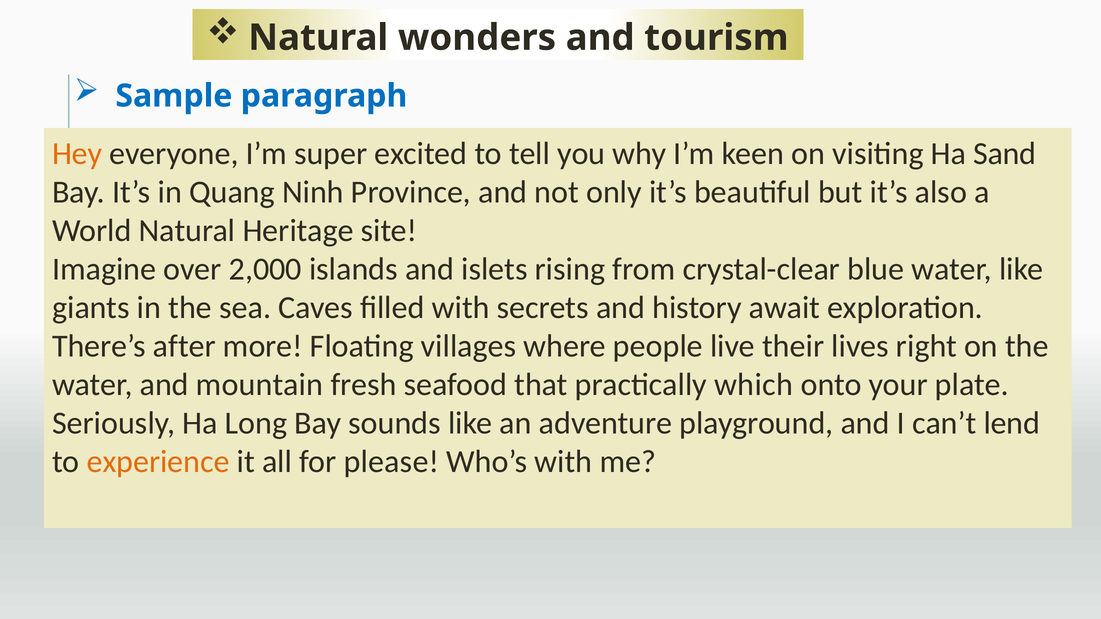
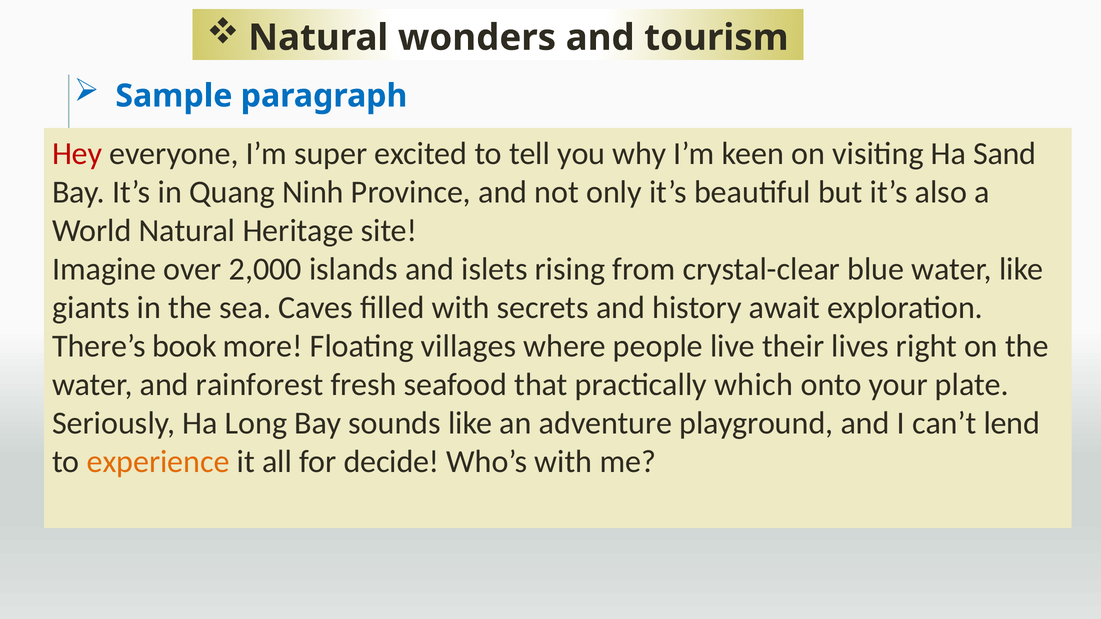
Hey colour: orange -> red (77, 154)
after: after -> book (185, 346)
mountain: mountain -> rainforest (260, 385)
please: please -> decide (392, 462)
